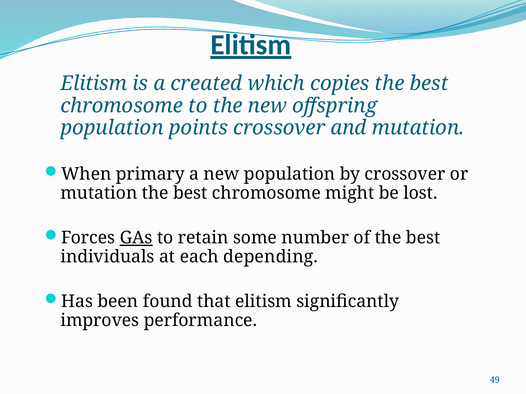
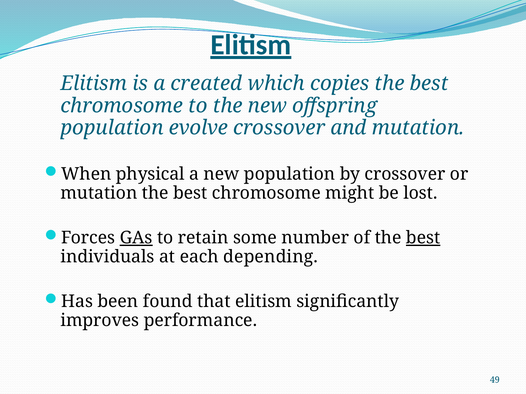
points: points -> evolve (198, 128)
primary: primary -> physical (150, 174)
best underline: none -> present (423, 238)
